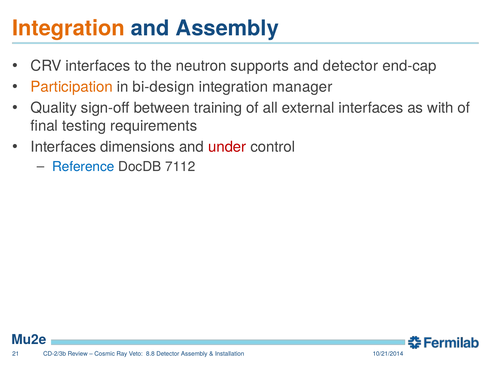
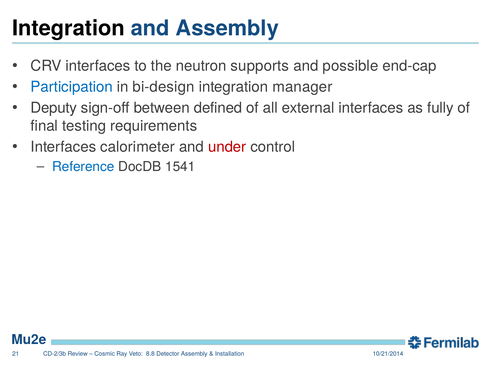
Integration colour: orange -> black (69, 28)
and detector: detector -> possible (350, 66)
Participation colour: orange -> blue (72, 87)
Quality: Quality -> Deputy (54, 108)
training: training -> defined (218, 108)
with: with -> fully (440, 108)
dimensions: dimensions -> calorimeter (138, 147)
7112: 7112 -> 1541 (180, 167)
